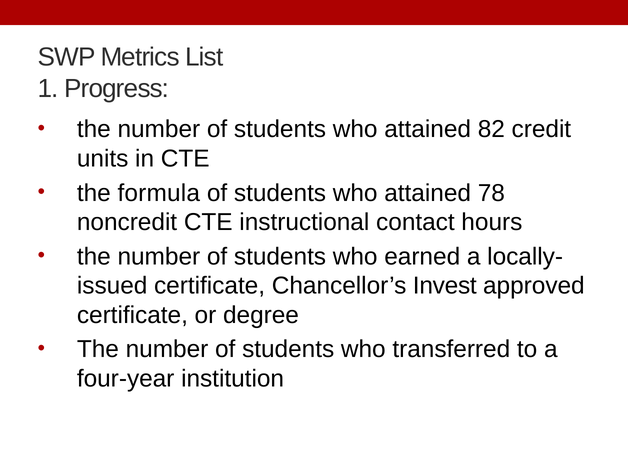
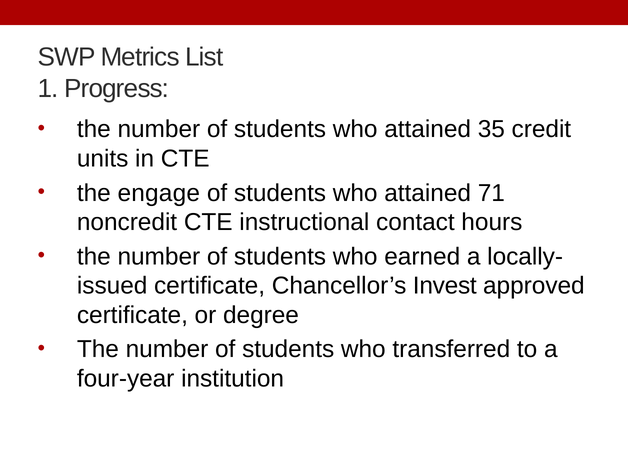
82: 82 -> 35 (491, 129)
formula: formula -> engage (159, 193)
78: 78 -> 71 (491, 193)
